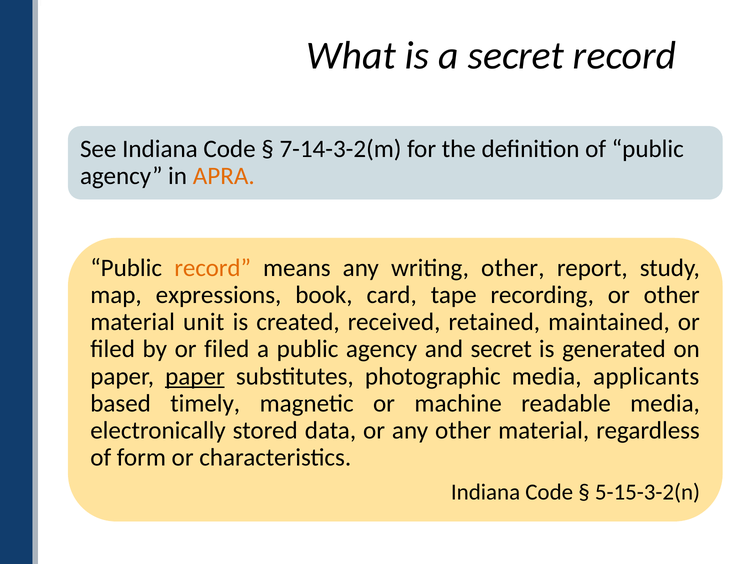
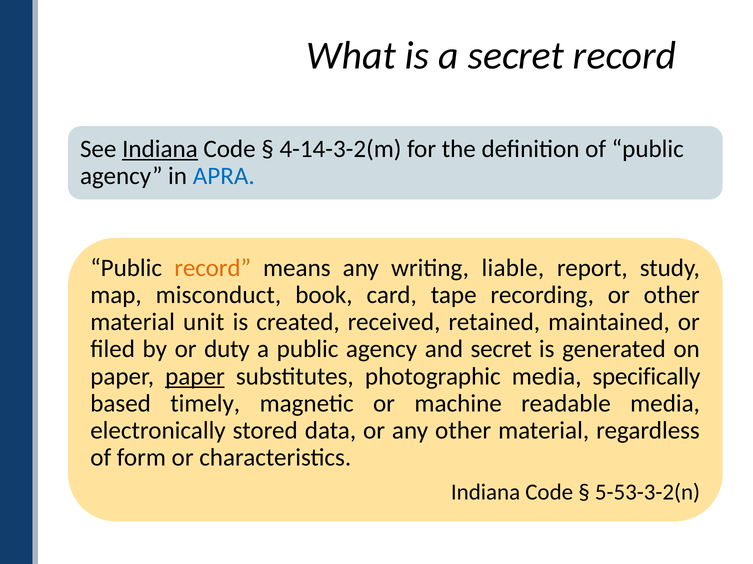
Indiana underline: none -> present (160, 149)
7-14-3-2(m: 7-14-3-2(m -> 4-14-3-2(m (340, 149)
APRA colour: orange -> blue (224, 176)
writing other: other -> liable (513, 268)
expressions: expressions -> misconduct (218, 295)
by or filed: filed -> duty (227, 350)
applicants: applicants -> specifically (646, 377)
5-15-3-2(n: 5-15-3-2(n -> 5-53-3-2(n (647, 493)
